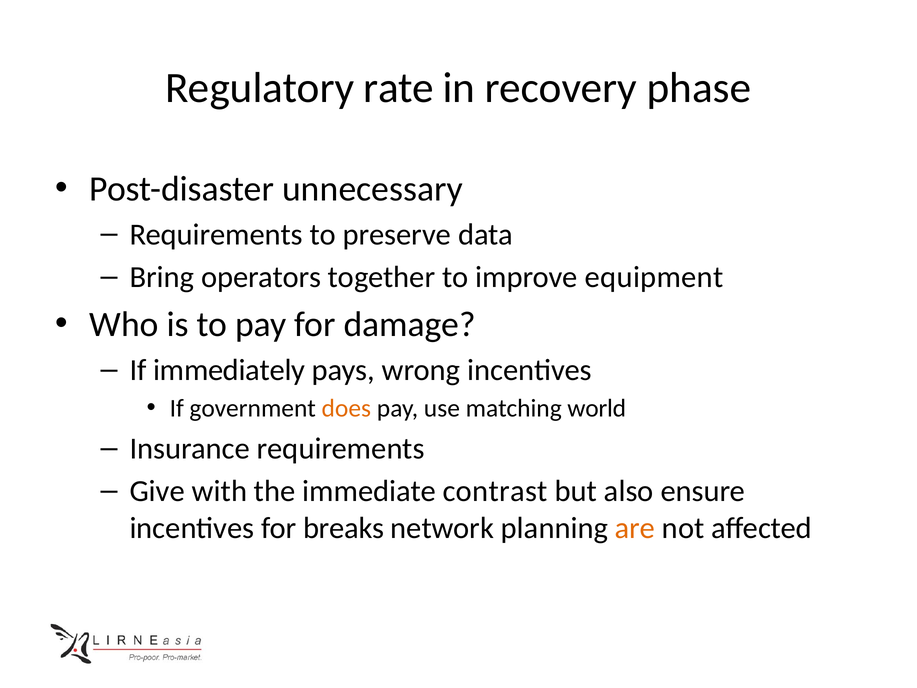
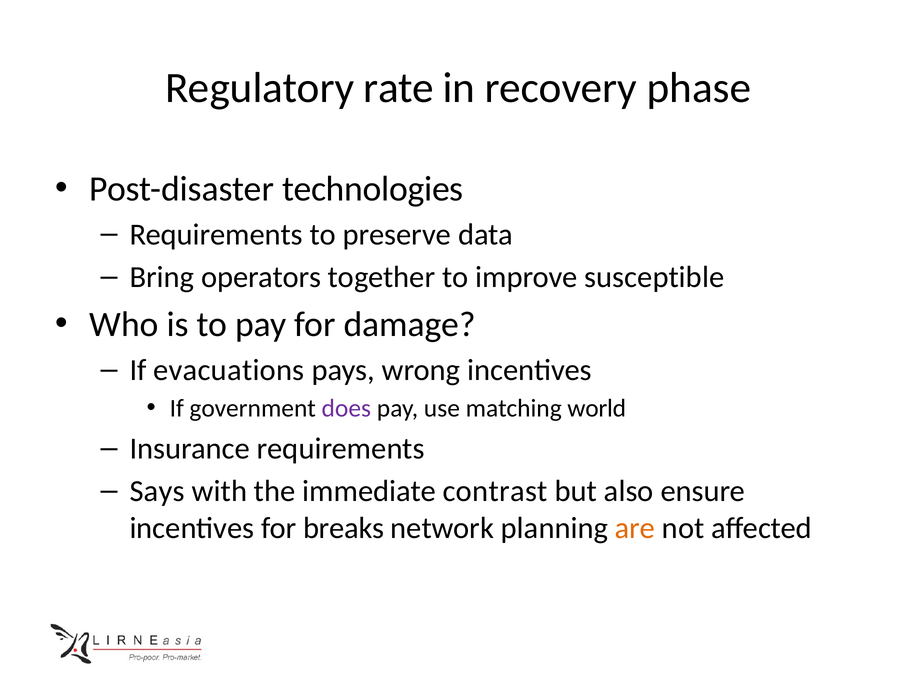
unnecessary: unnecessary -> technologies (373, 189)
equipment: equipment -> susceptible (654, 277)
immediately: immediately -> evacuations (229, 370)
does colour: orange -> purple (346, 408)
Give: Give -> Says (157, 491)
